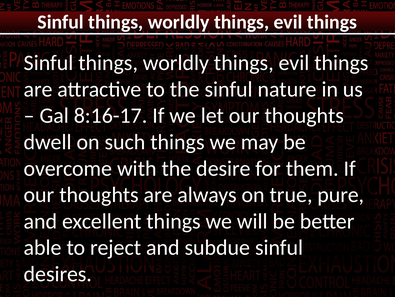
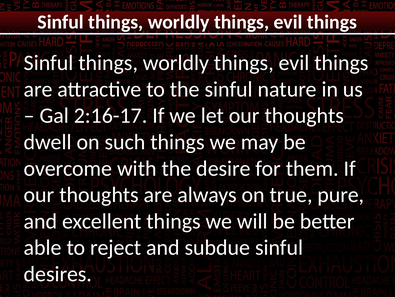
8:16-17: 8:16-17 -> 2:16-17 (111, 115)
